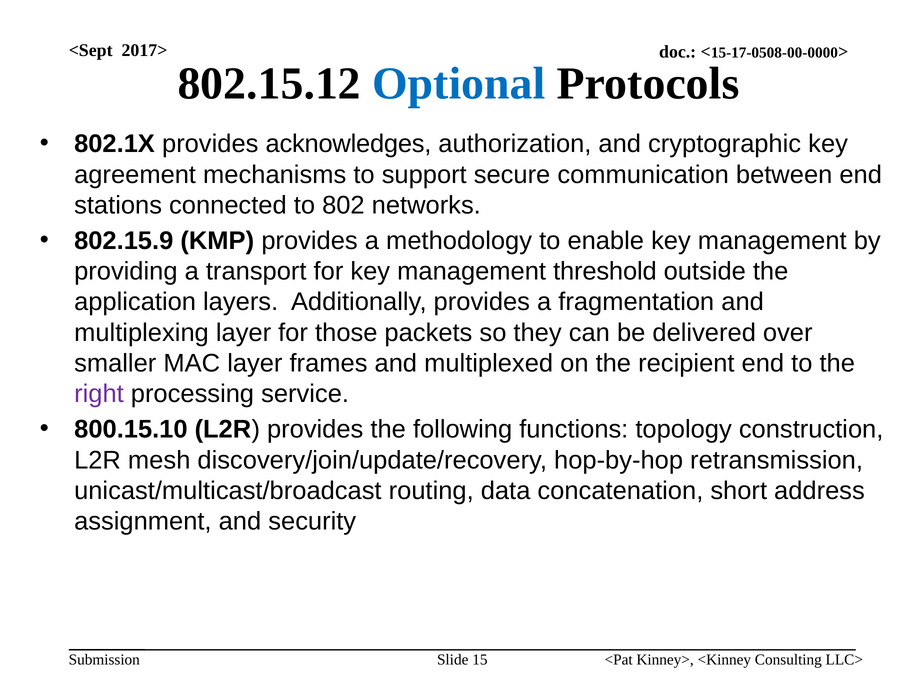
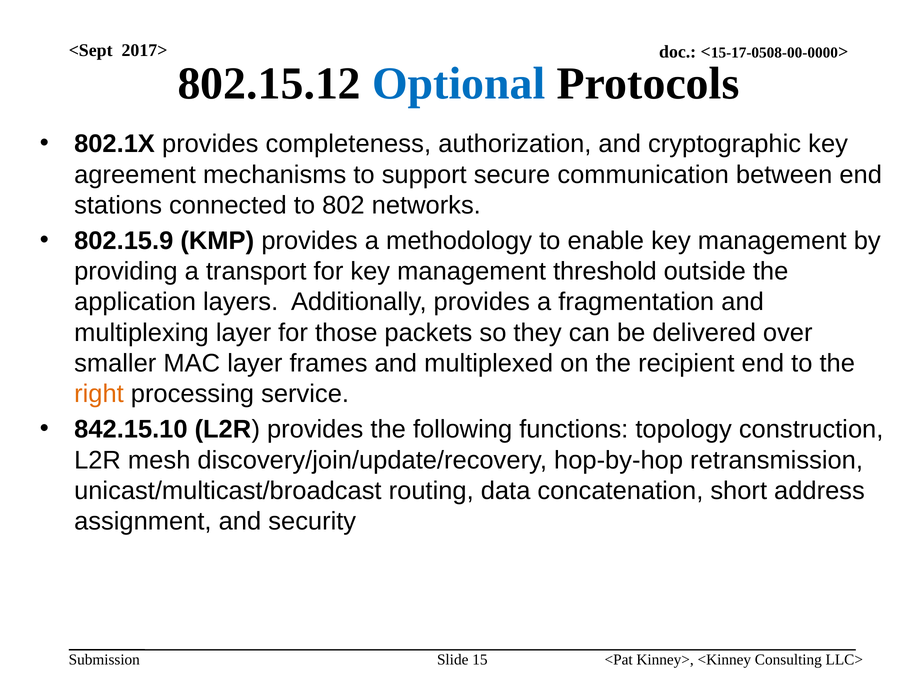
acknowledges: acknowledges -> completeness (348, 144)
right colour: purple -> orange (99, 394)
800.15.10: 800.15.10 -> 842.15.10 (131, 429)
